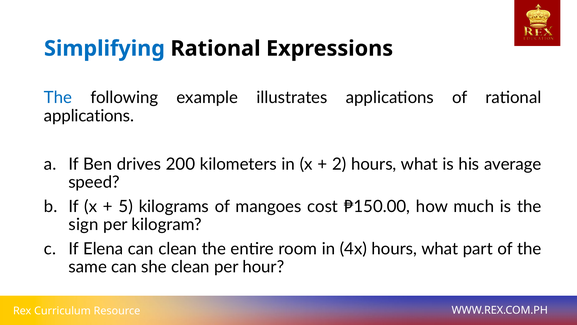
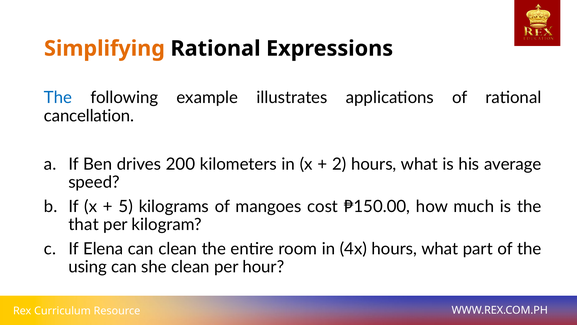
Simplifying colour: blue -> orange (104, 48)
applications: applications -> cancellation (89, 116)
sign: sign -> that (84, 224)
same: same -> using (88, 267)
